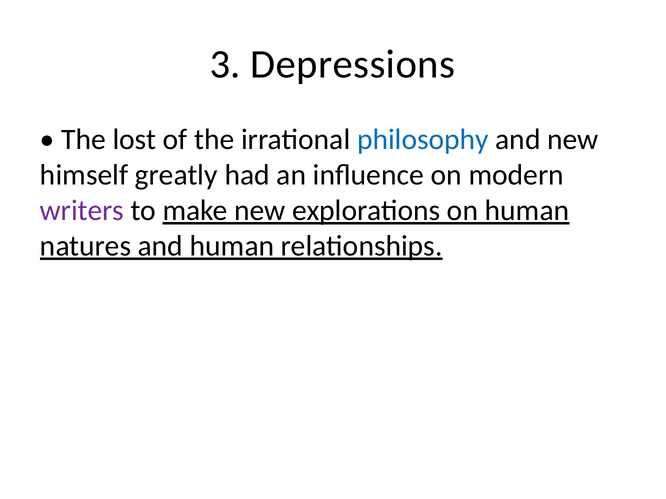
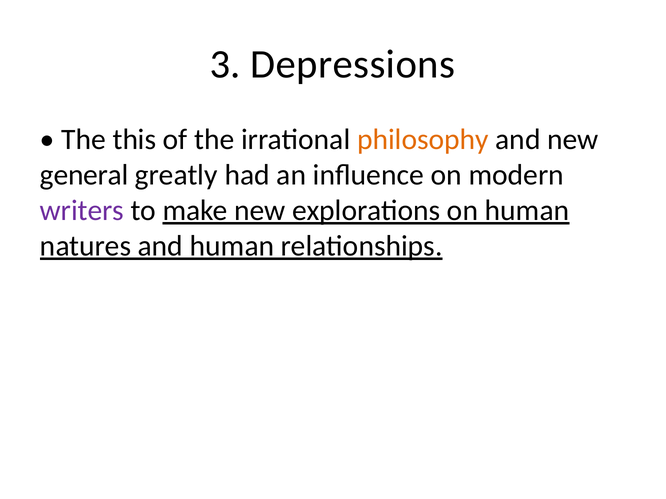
lost: lost -> this (134, 140)
philosophy colour: blue -> orange (423, 140)
himself: himself -> general (84, 175)
